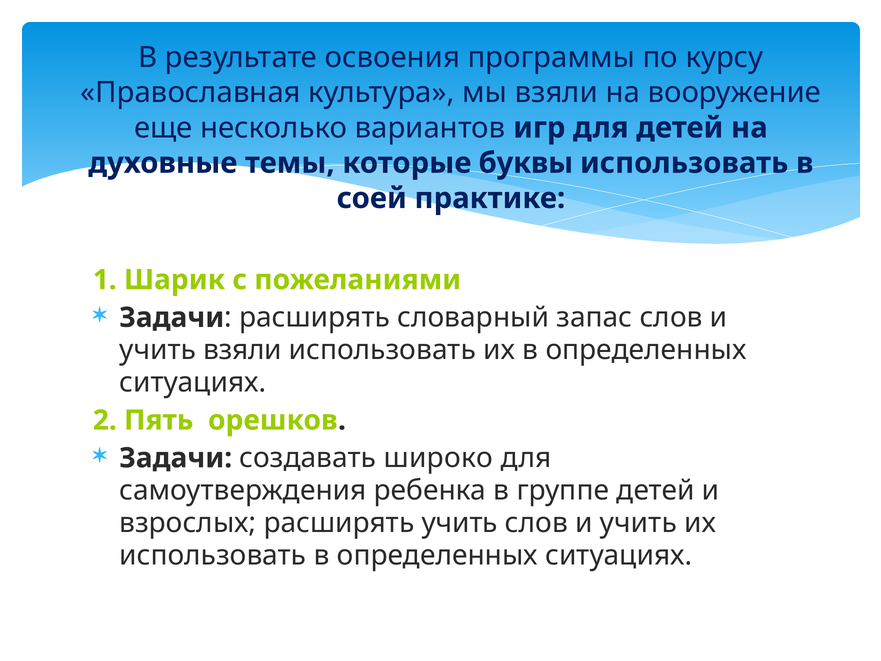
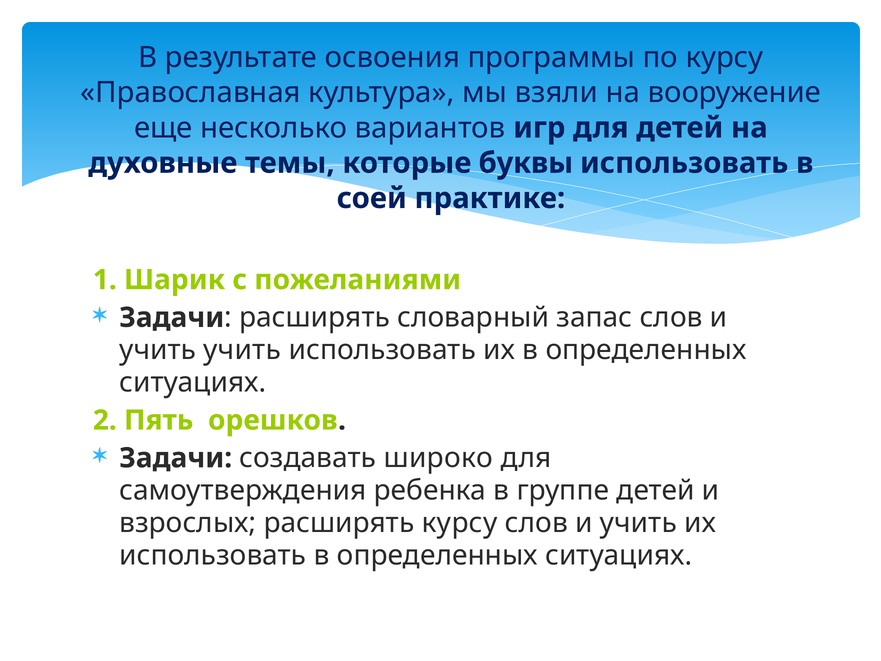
учить взяли: взяли -> учить (242, 350)
расширять учить: учить -> курсу (460, 523)
